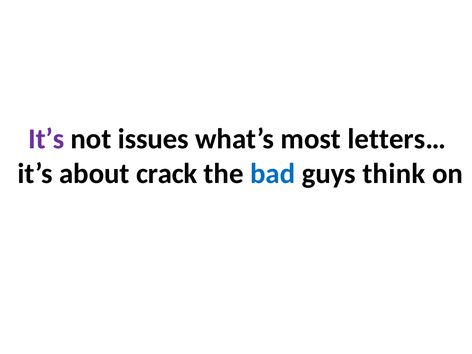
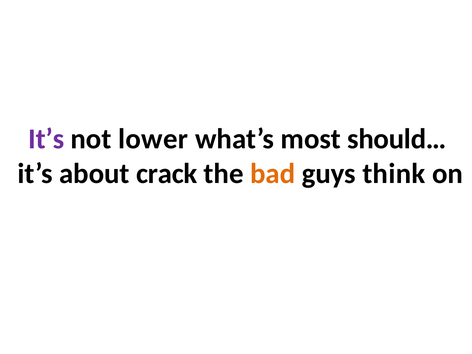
issues: issues -> lower (153, 139)
letters…: letters… -> should… (397, 139)
bad colour: blue -> orange (273, 174)
